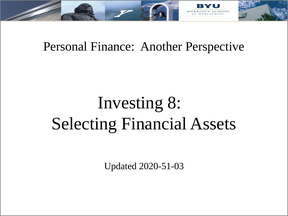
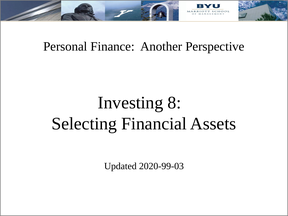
2020-51-03: 2020-51-03 -> 2020-99-03 (161, 166)
